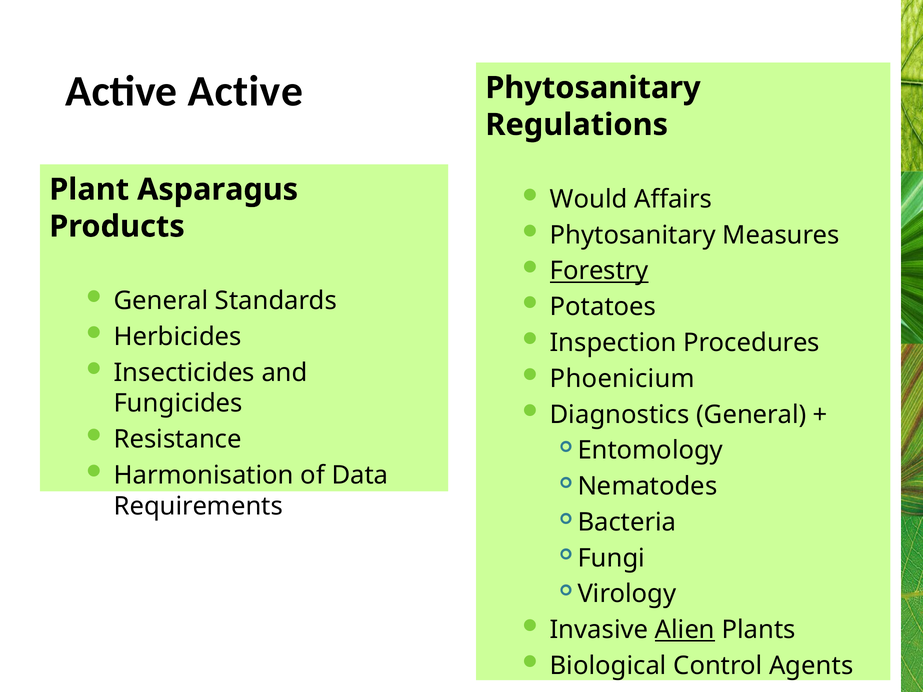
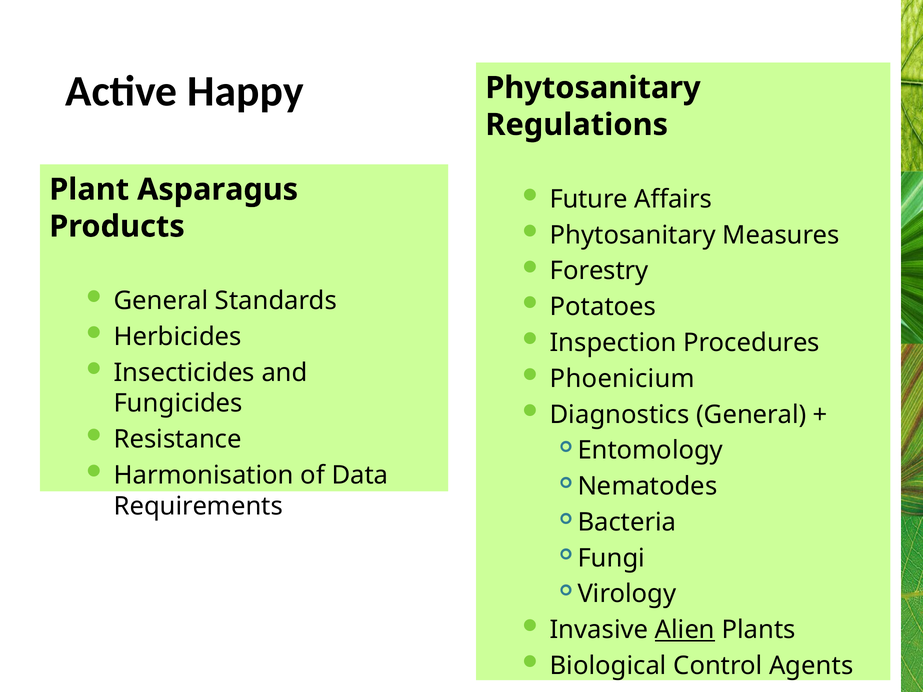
Active Active: Active -> Happy (246, 91)
Would: Would -> Future (589, 199)
Forestry underline: present -> none (599, 271)
